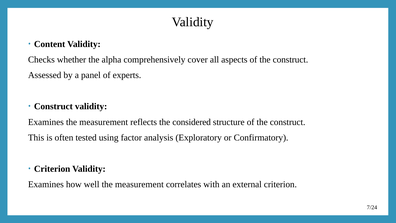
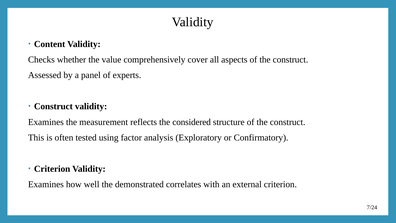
alpha: alpha -> value (111, 60)
well the measurement: measurement -> demonstrated (139, 184)
